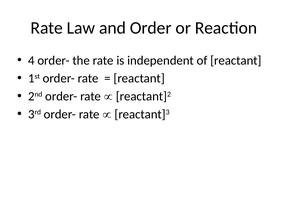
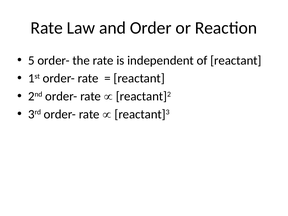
4: 4 -> 5 (31, 60)
